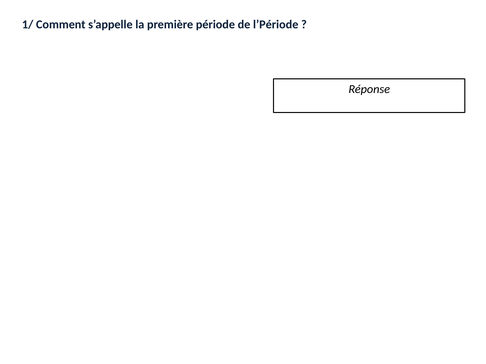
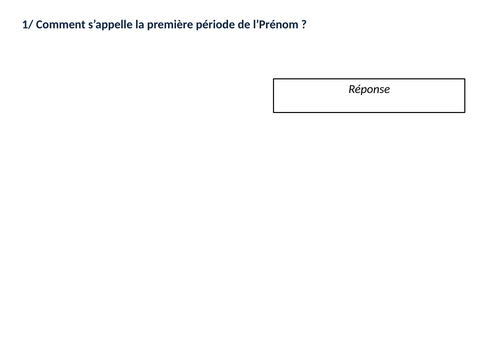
l’Période: l’Période -> l’Prénom (276, 24)
